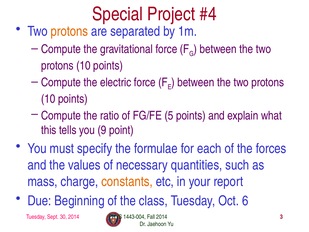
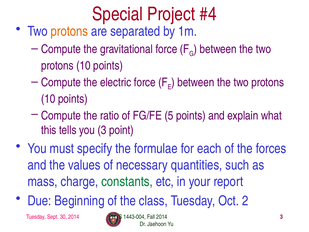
you 9: 9 -> 3 (102, 130)
constants colour: orange -> green (127, 181)
6: 6 -> 2 (245, 201)
